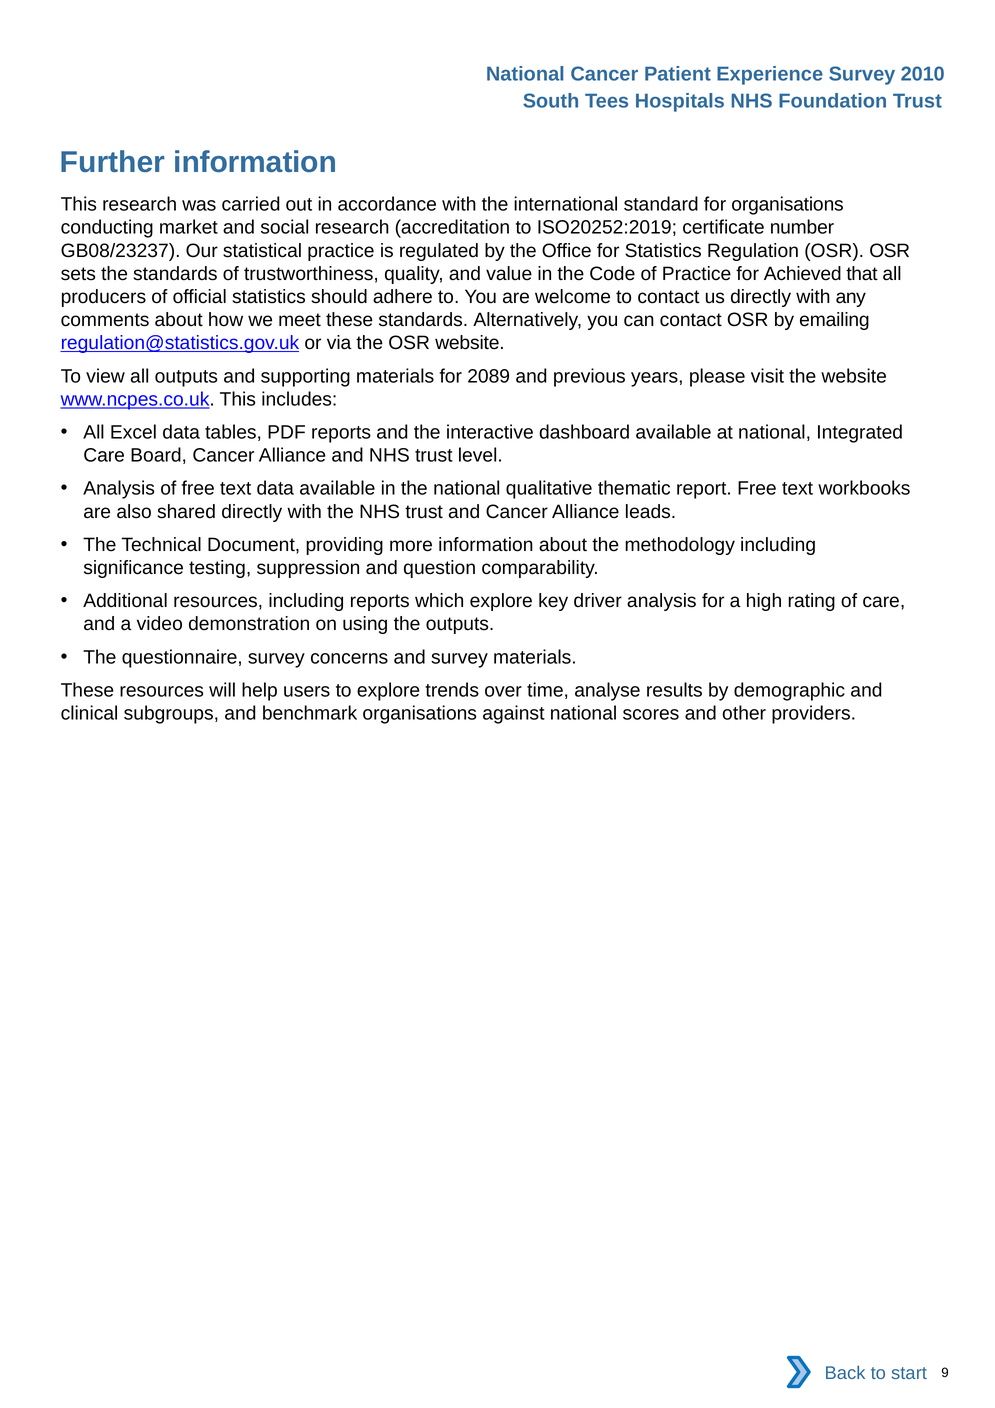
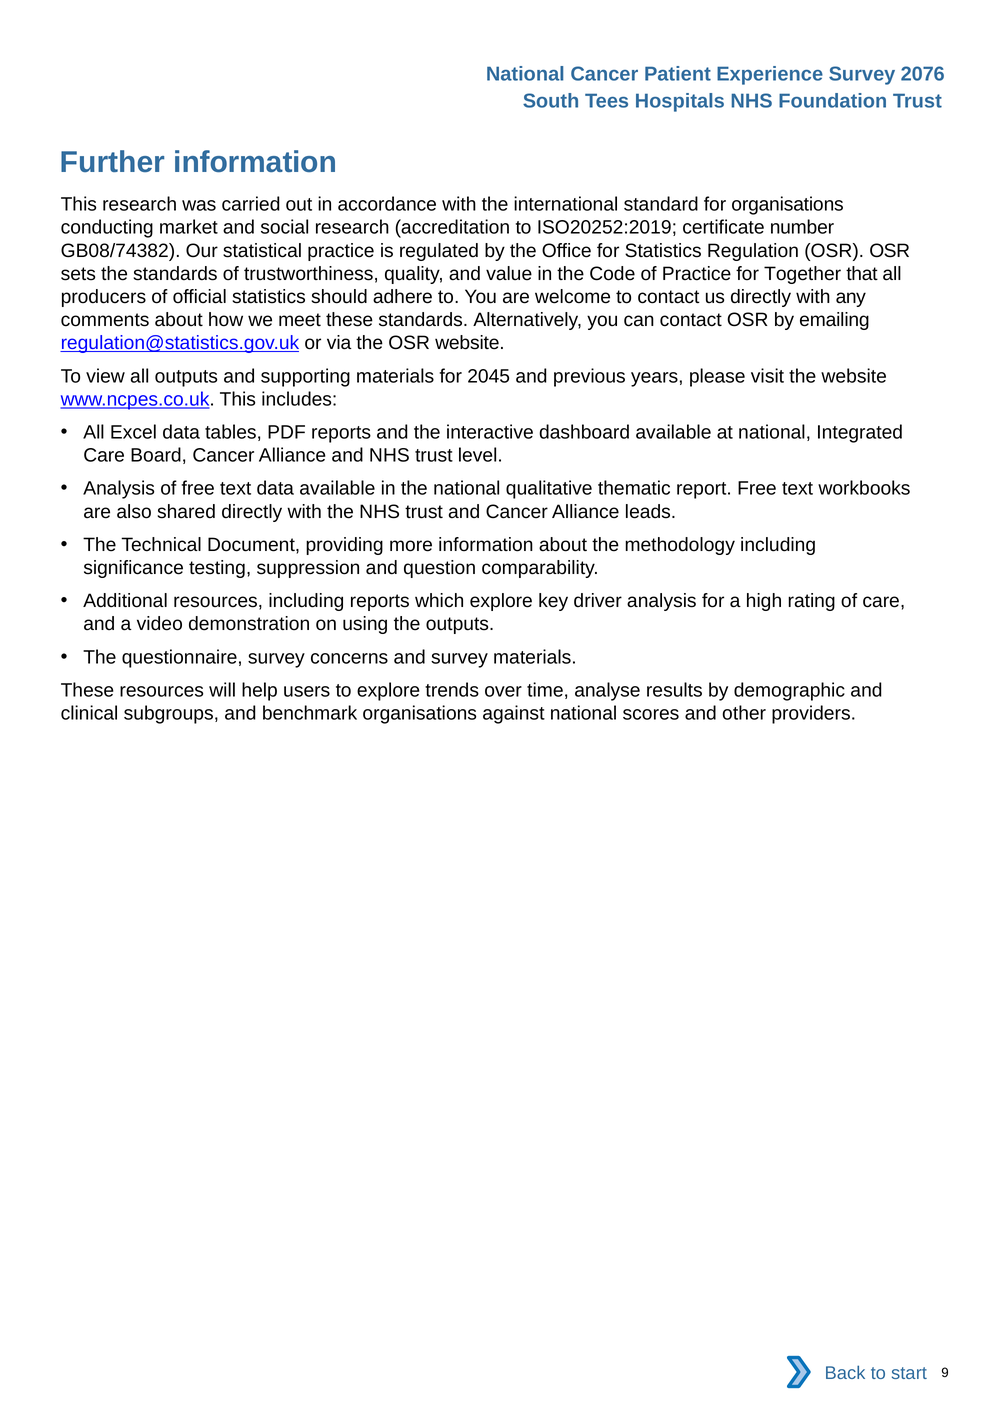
2010: 2010 -> 2076 (923, 74)
GB08/23237: GB08/23237 -> GB08/74382 (121, 251)
Achieved: Achieved -> Together (803, 274)
2089: 2089 -> 2045 (489, 376)
